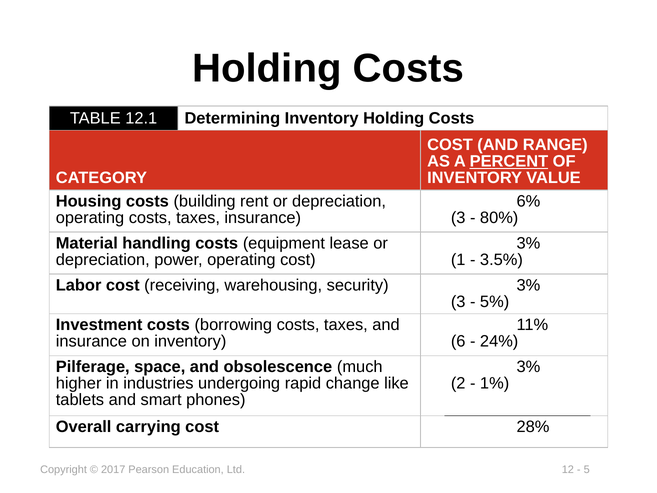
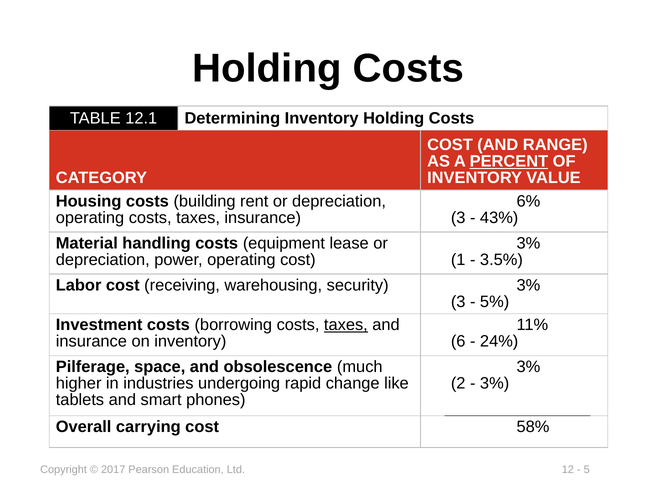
80%: 80% -> 43% (499, 218)
taxes underline: none -> present (346, 325)
1%: 1% -> 3% (495, 383)
28%: 28% -> 58% (533, 427)
